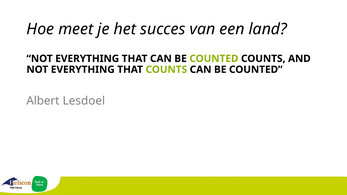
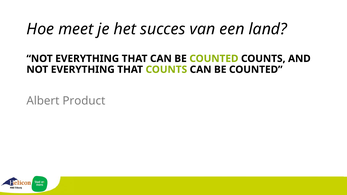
Lesdoel: Lesdoel -> Product (84, 101)
